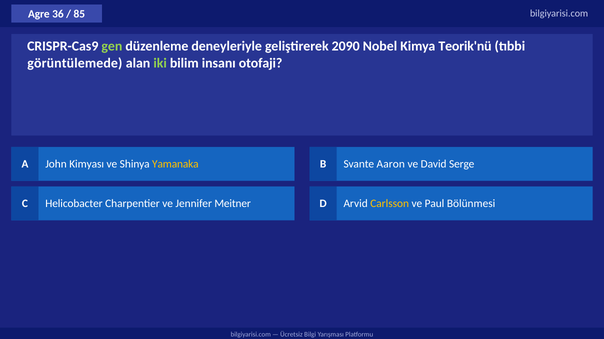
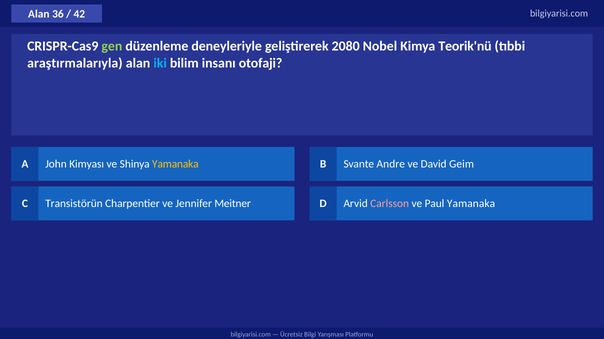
Agre: Agre -> Alan (39, 14)
85: 85 -> 42 (79, 14)
2090: 2090 -> 2080 (346, 46)
görüntülemede: görüntülemede -> araştırmalarıyla (75, 63)
iki colour: light green -> light blue (160, 63)
Aaron: Aaron -> Andre (391, 164)
Serge: Serge -> Geim (462, 164)
Helicobacter: Helicobacter -> Transistörün (74, 204)
Carlsson colour: yellow -> pink (390, 204)
Paul Bölünmesi: Bölünmesi -> Yamanaka (471, 204)
